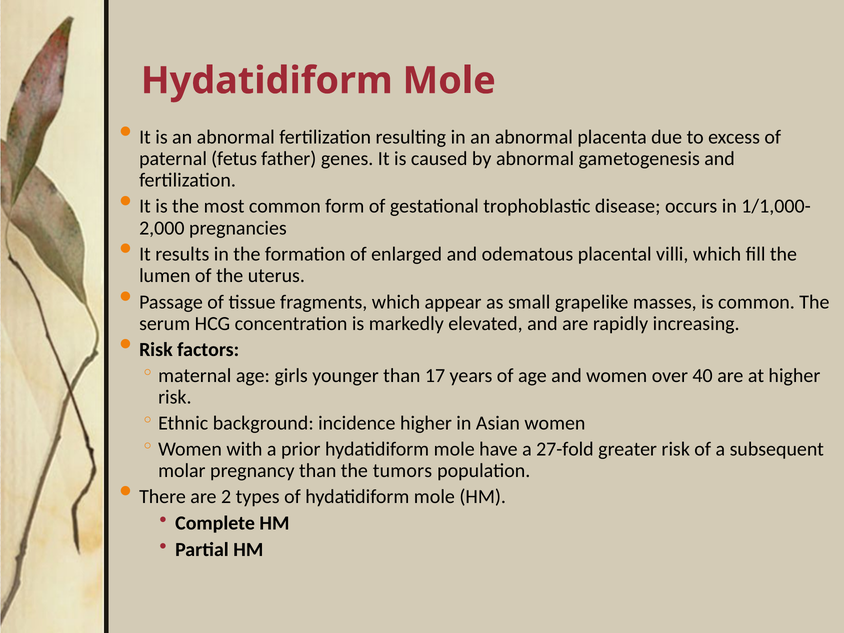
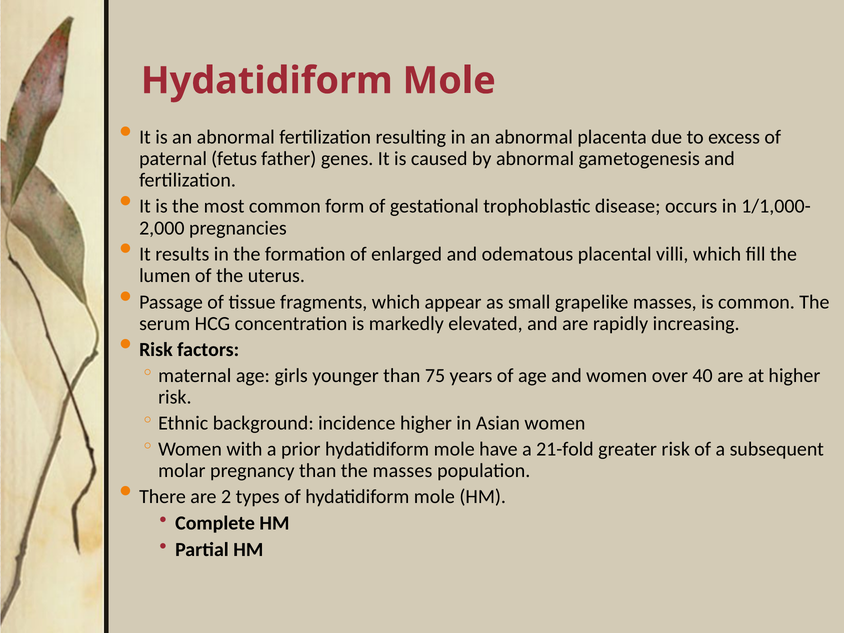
17: 17 -> 75 (435, 376)
27-fold: 27-fold -> 21-fold (565, 449)
the tumors: tumors -> masses (402, 471)
